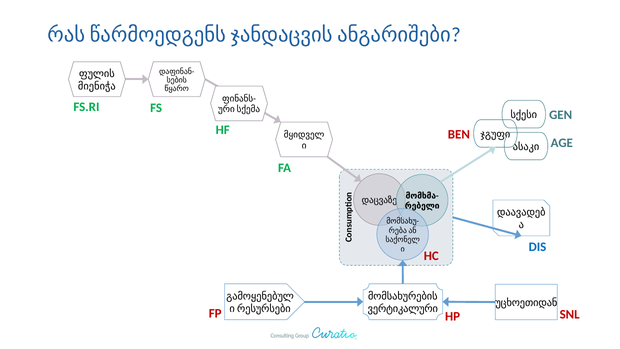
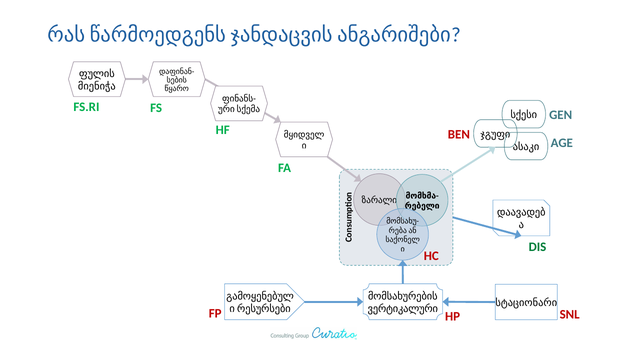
დაცვაზე: დაცვაზე -> ზარალი (379, 200)
DIS colour: blue -> green (538, 247)
უცხოეთიდან: უცხოეთიდან -> სტაციონარი (526, 303)
